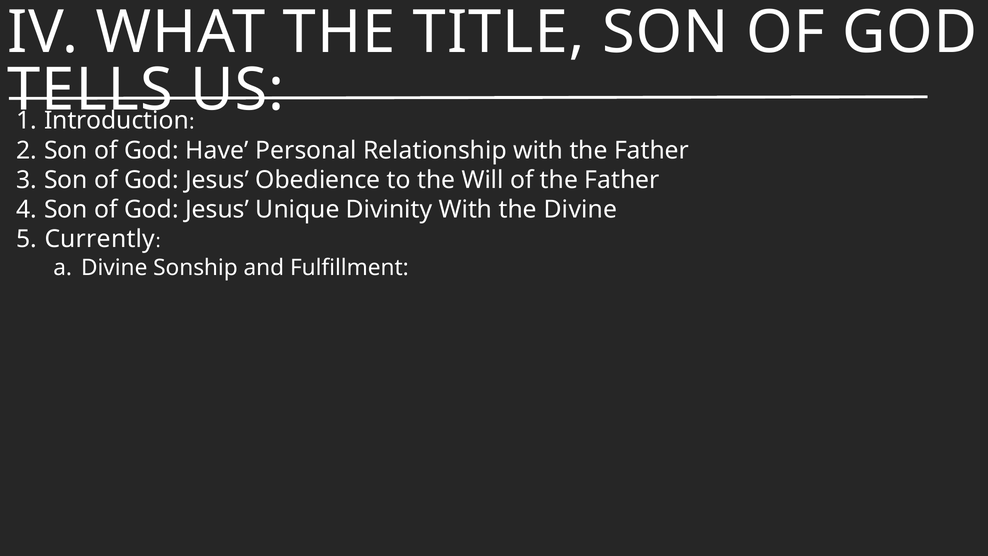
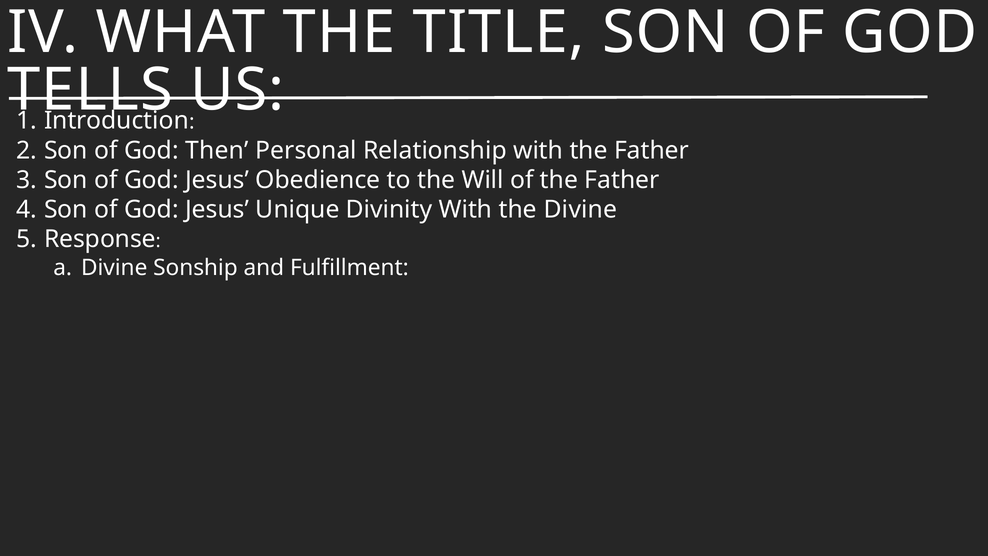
Have: Have -> Then (217, 150)
Currently: Currently -> Response (100, 239)
